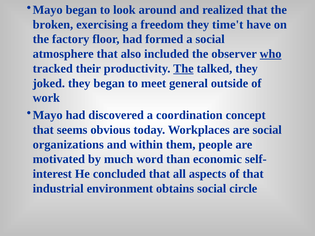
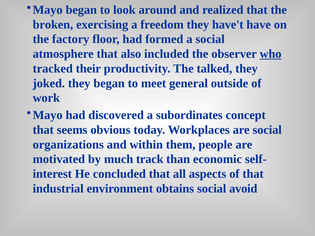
time't: time't -> have't (228, 24)
The underline: present -> none (183, 69)
coordination: coordination -> subordinates (189, 115)
word: word -> track (150, 159)
circle: circle -> avoid (243, 189)
